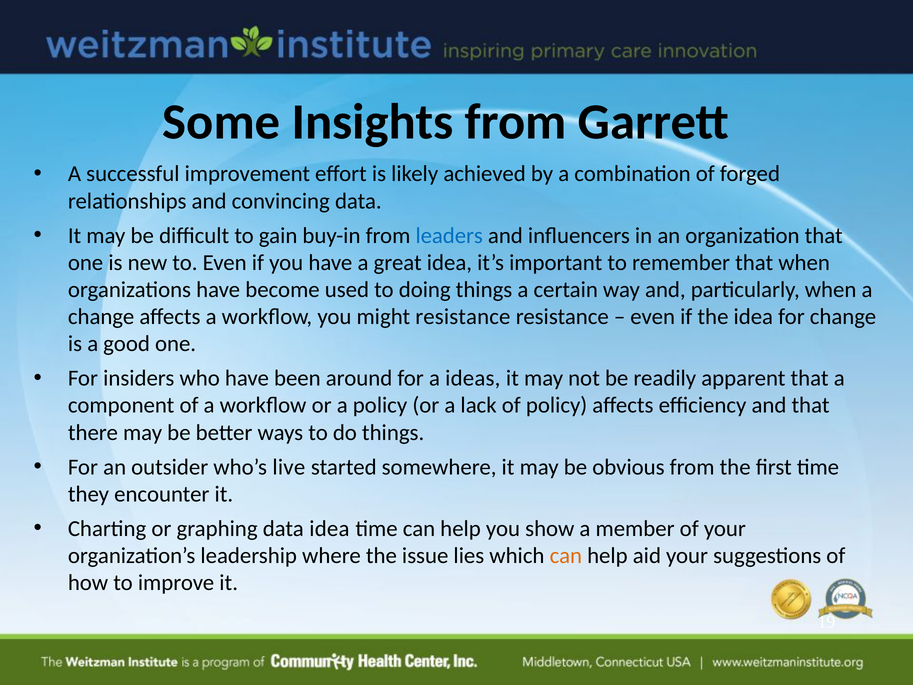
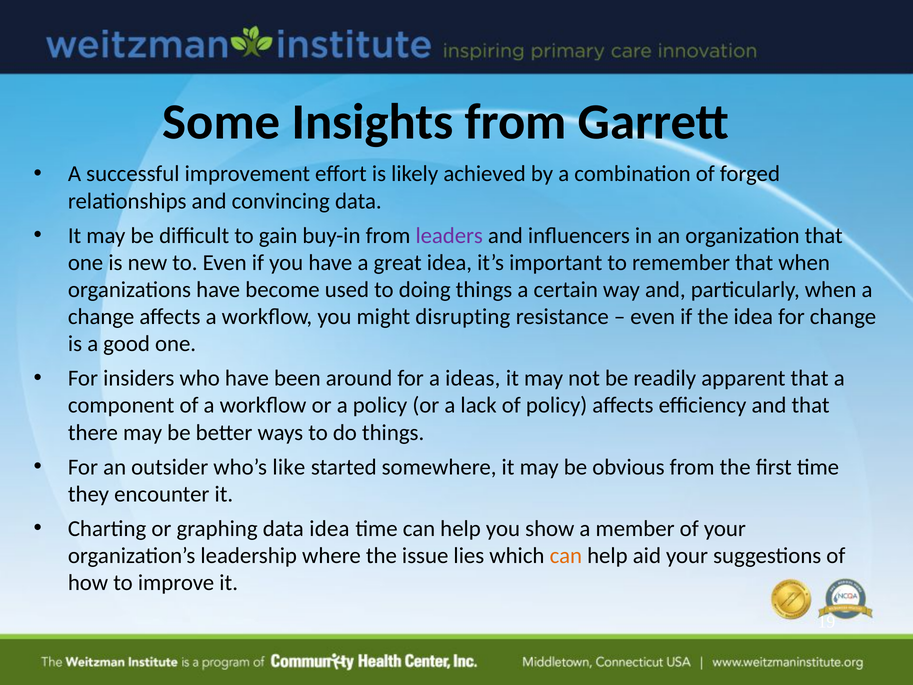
leaders colour: blue -> purple (449, 235)
might resistance: resistance -> disrupting (463, 317)
live: live -> like (289, 467)
